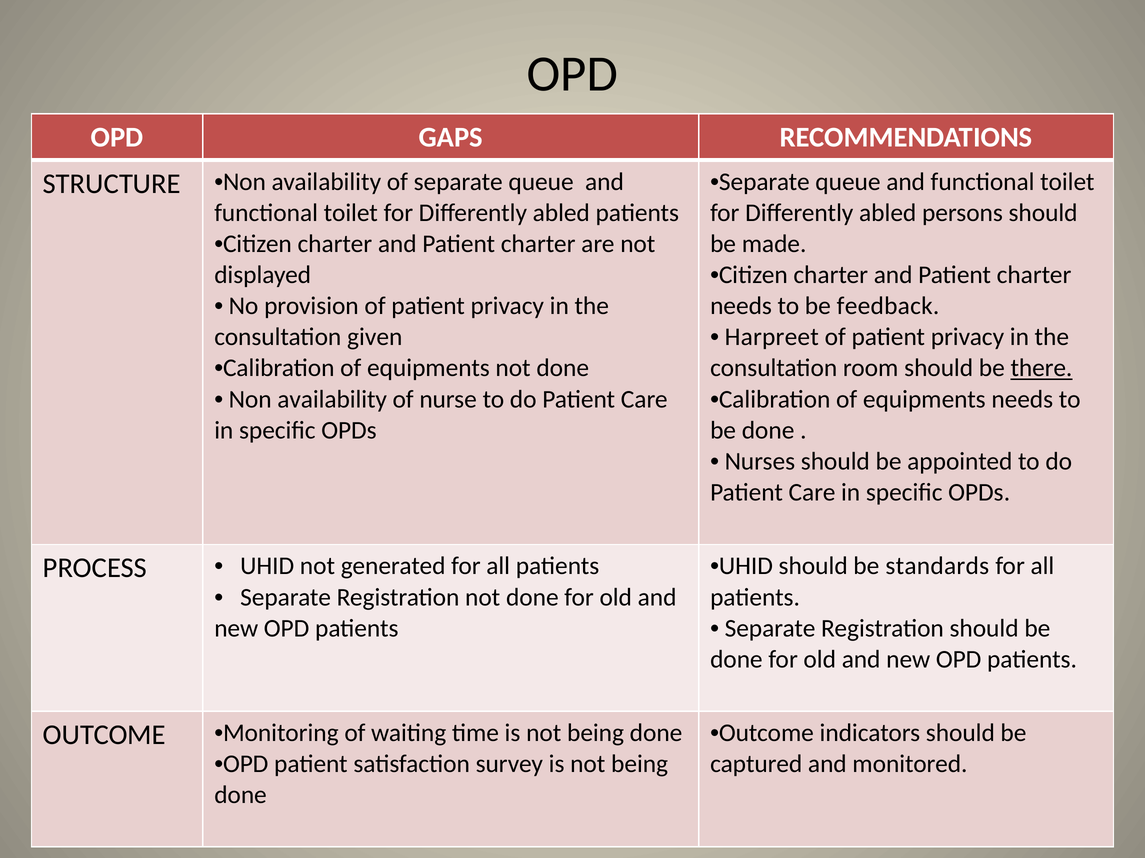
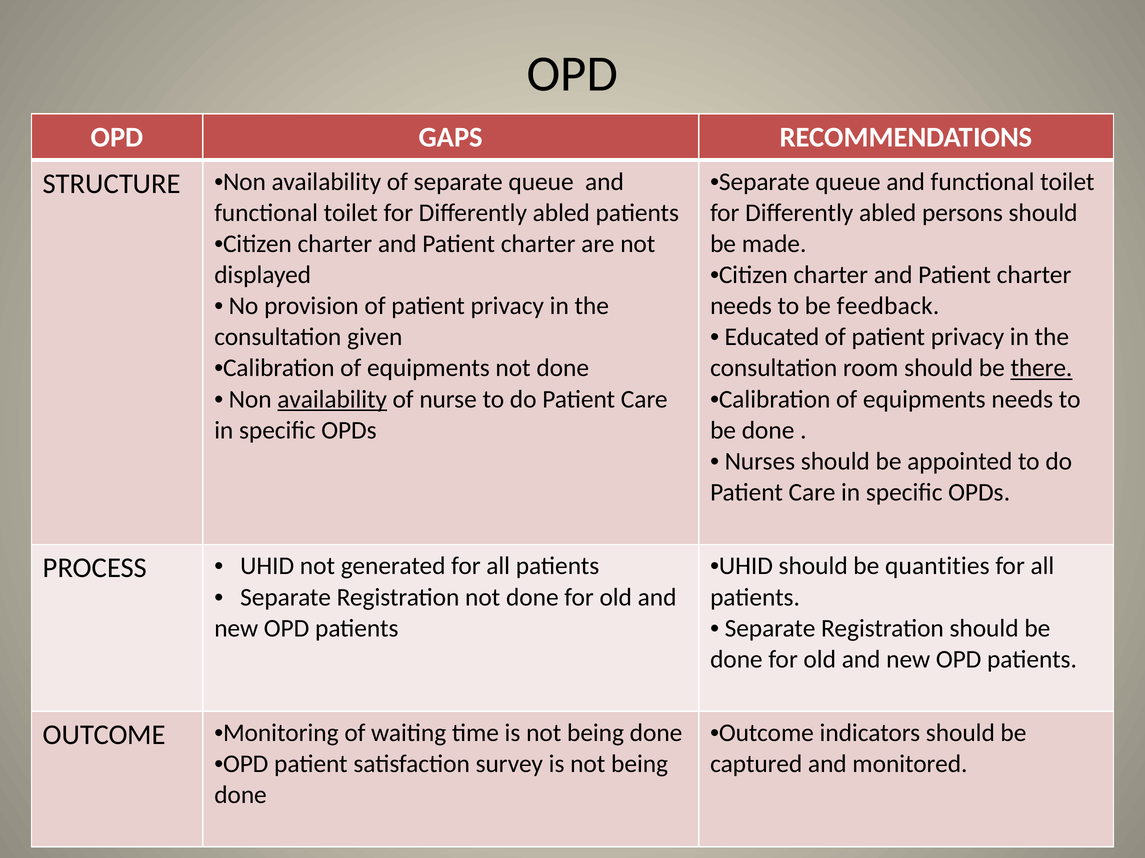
Harpreet: Harpreet -> Educated (772, 337)
availability underline: none -> present (332, 400)
standards: standards -> quantities (937, 567)
